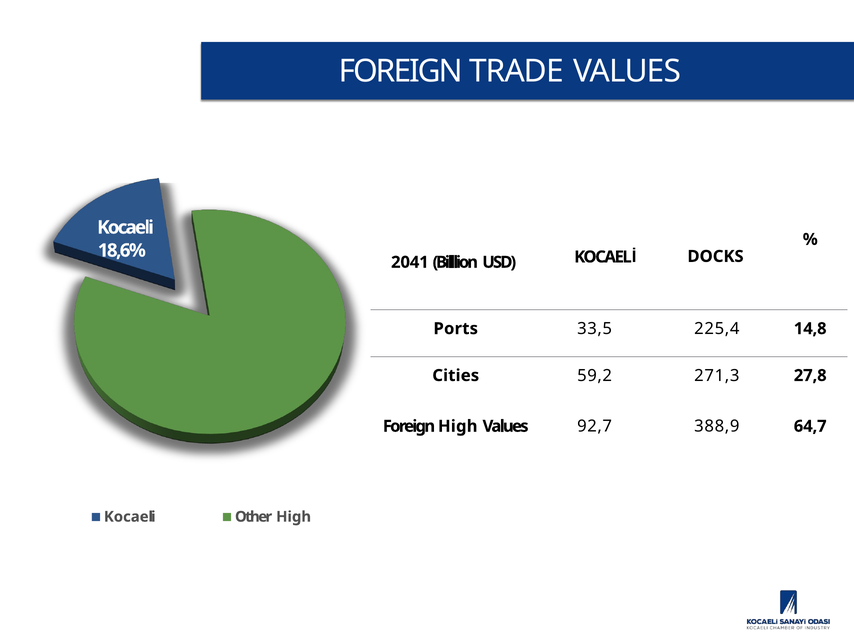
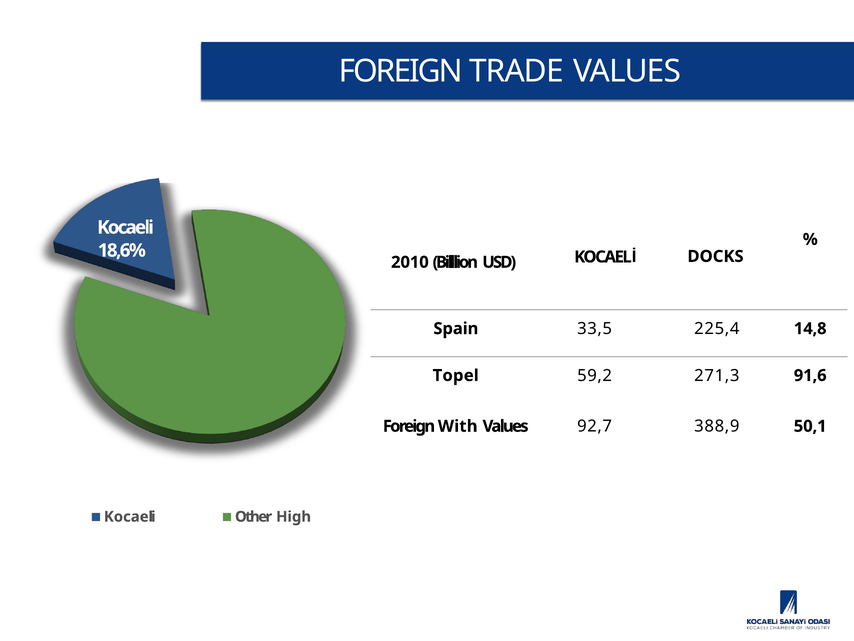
2041: 2041 -> 2010 (410, 262)
Ports: Ports -> Spain (456, 328)
Cities: Cities -> Topel (456, 375)
27,8: 27,8 -> 91,6 (810, 375)
High: High -> With (458, 426)
64,7: 64,7 -> 50,1 (810, 426)
